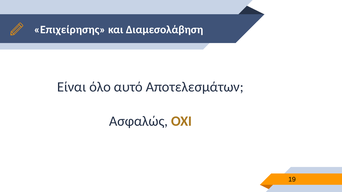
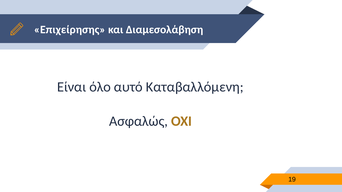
Αποτελεσμάτων: Αποτελεσμάτων -> Καταβαλλόμενη (195, 87)
